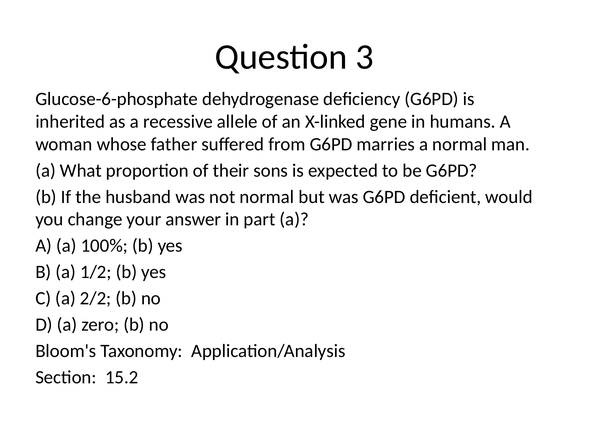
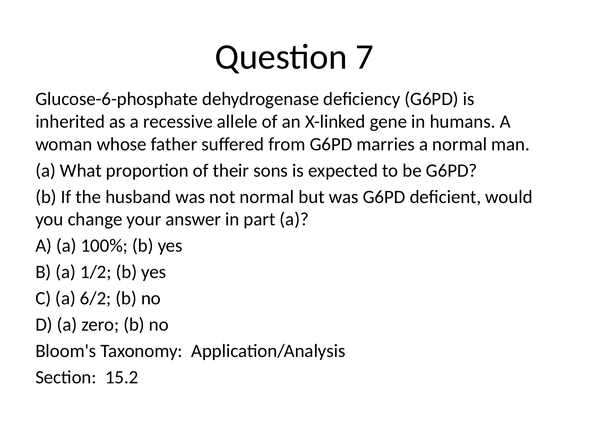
3: 3 -> 7 (365, 57)
2/2: 2/2 -> 6/2 (96, 298)
